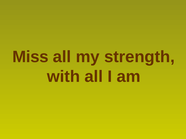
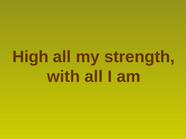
Miss: Miss -> High (30, 57)
